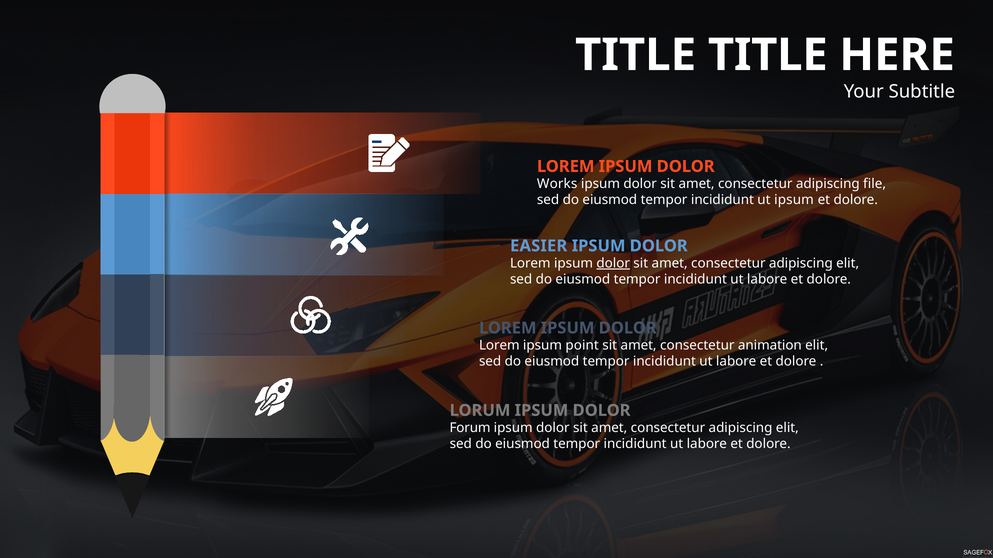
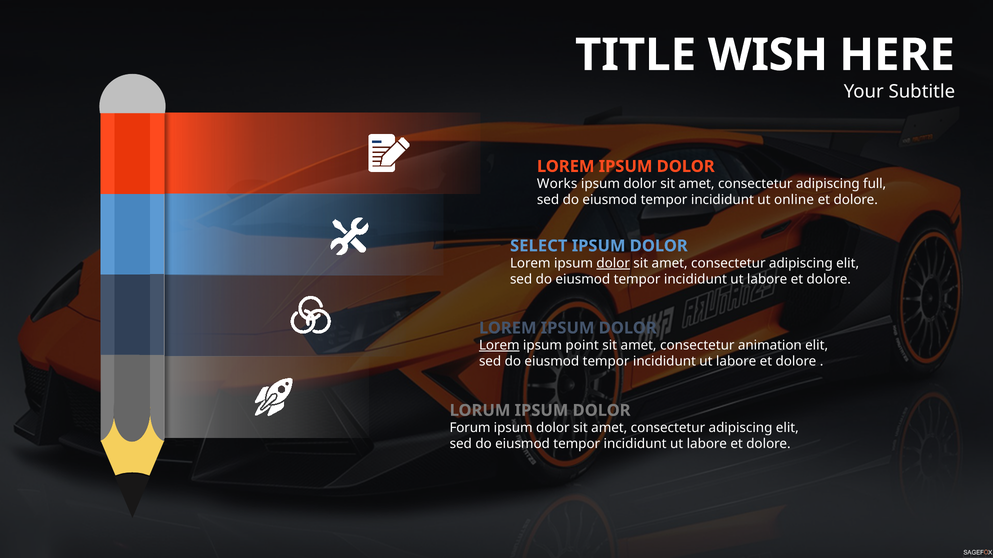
TITLE TITLE: TITLE -> WISH (768, 55)
file: file -> full (875, 184)
ut ipsum: ipsum -> online (794, 200)
EASIER: EASIER -> SELECT (539, 246)
Lorem underline: none -> present (499, 346)
